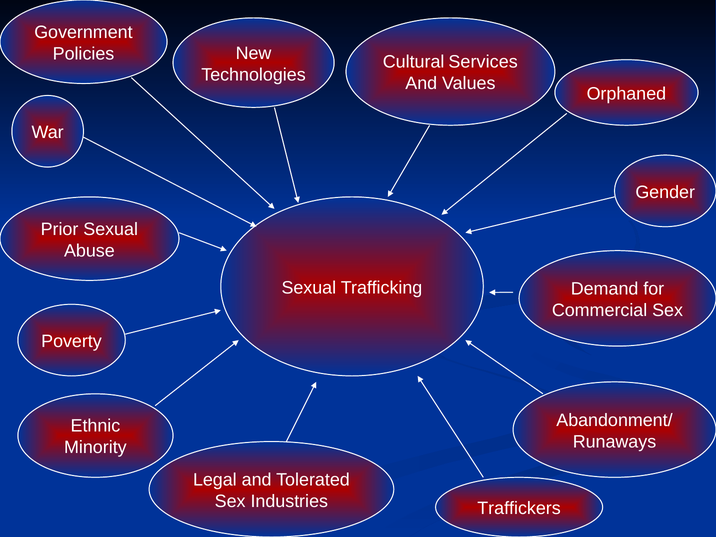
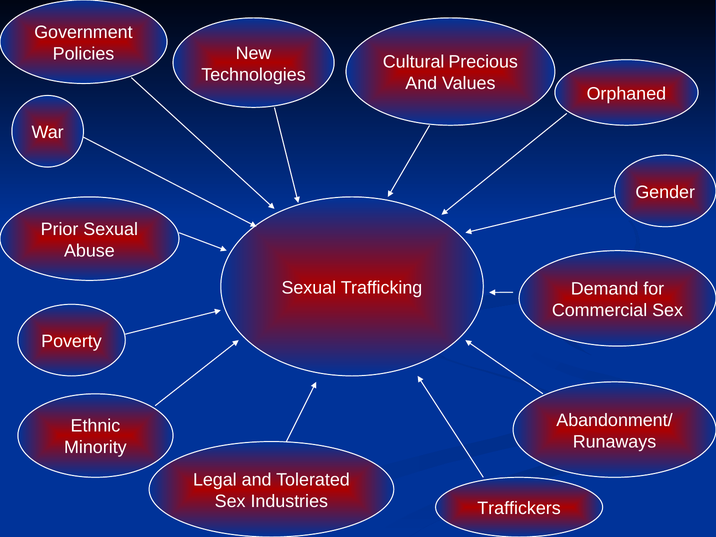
Services: Services -> Precious (483, 62)
